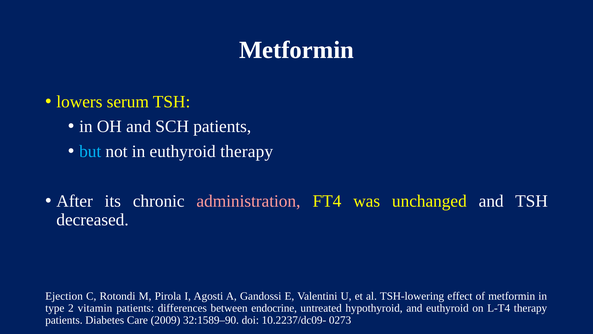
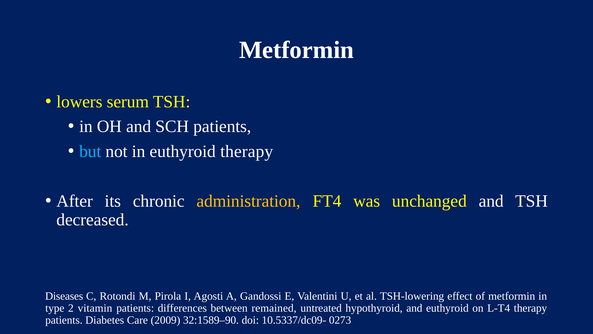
administration colour: pink -> yellow (248, 201)
Ejection: Ejection -> Diseases (64, 296)
endocrine: endocrine -> remained (274, 308)
10.2237/dc09-: 10.2237/dc09- -> 10.5337/dc09- (294, 320)
